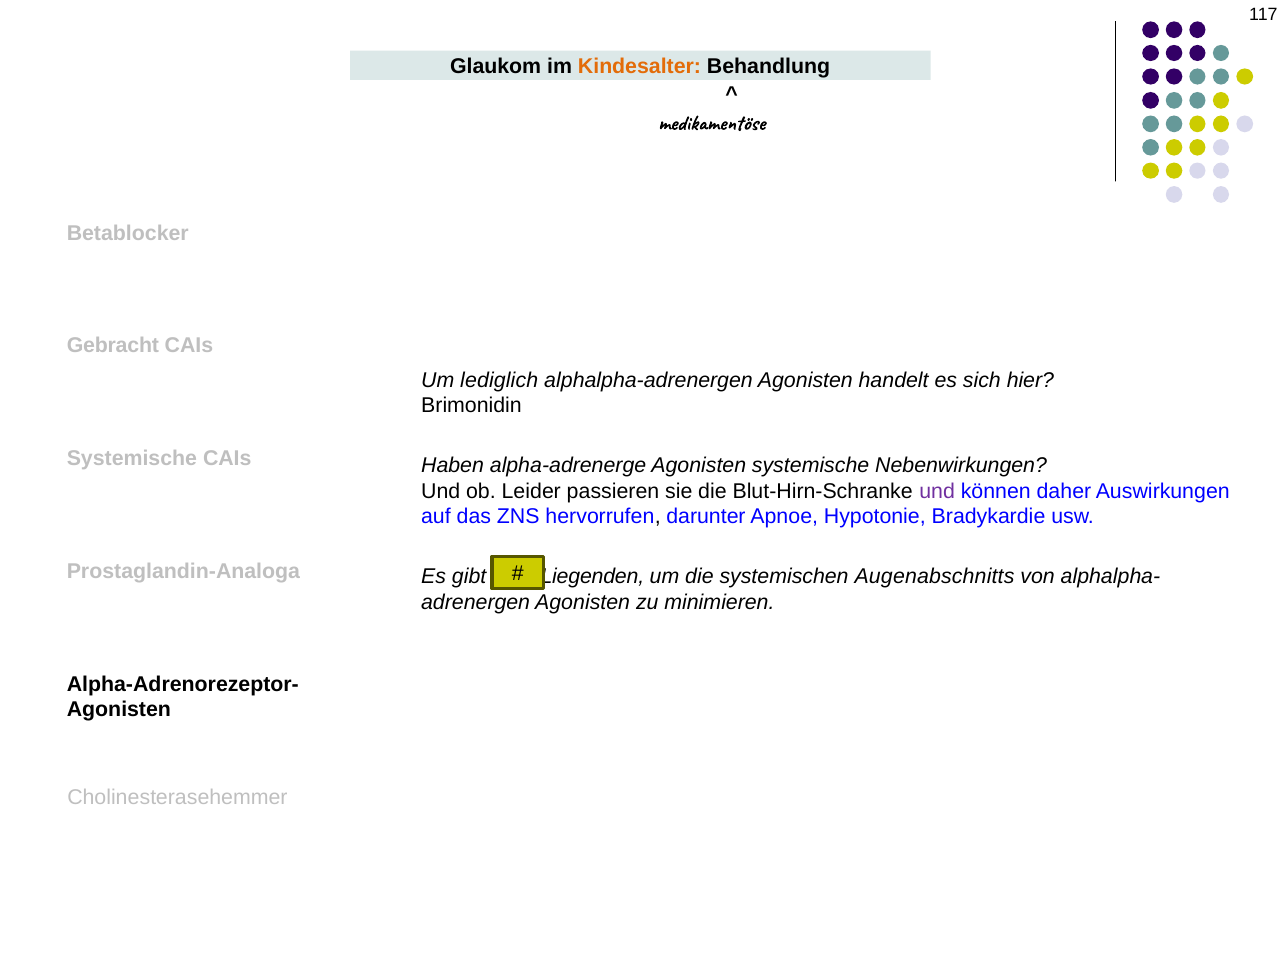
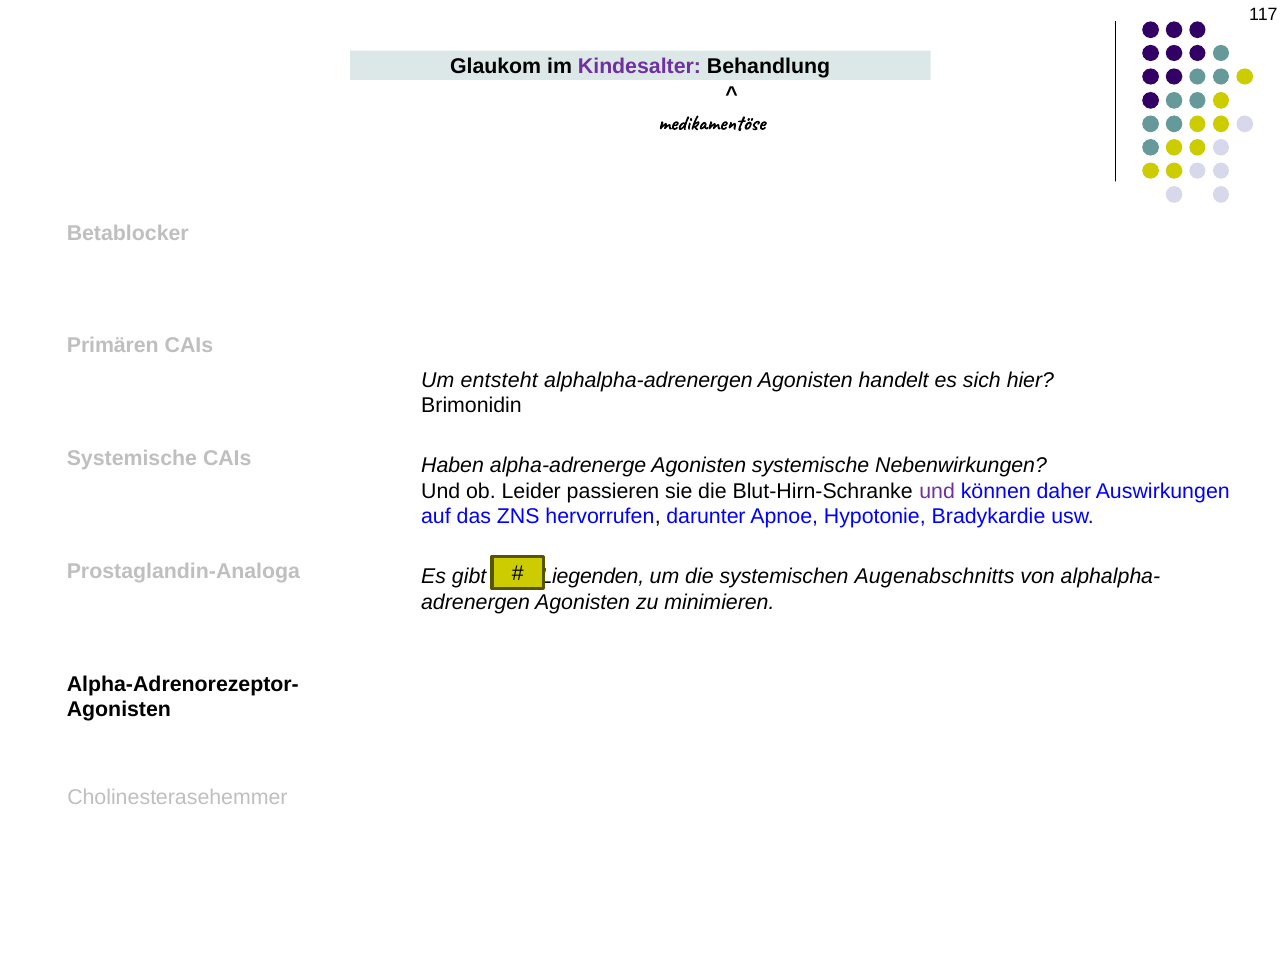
Kindesalter colour: orange -> purple (639, 67)
Gebracht: Gebracht -> Primären (113, 346)
lediglich: lediglich -> entsteht (499, 380)
